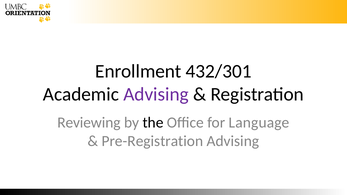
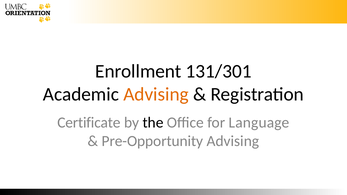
432/301: 432/301 -> 131/301 (219, 71)
Advising colour: purple -> orange (156, 94)
Reviewing: Reviewing -> Certificate (89, 123)
Pre-Registration: Pre-Registration -> Pre-Opportunity (152, 141)
